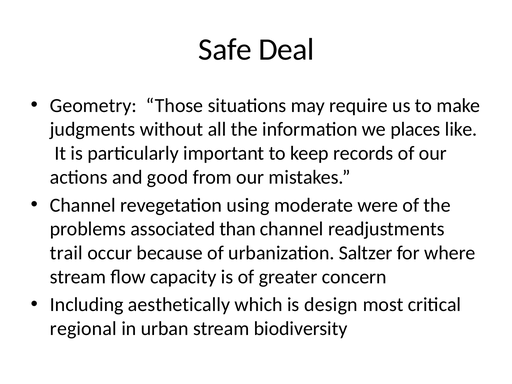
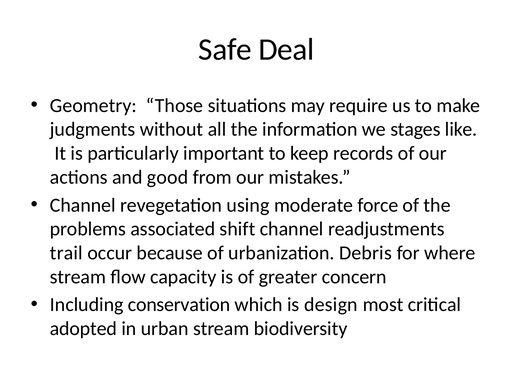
places: places -> stages (415, 129)
were: were -> force (378, 205)
than: than -> shift (237, 229)
Saltzer: Saltzer -> Debris (365, 253)
aesthetically: aesthetically -> conservation (179, 305)
regional: regional -> adopted (83, 329)
